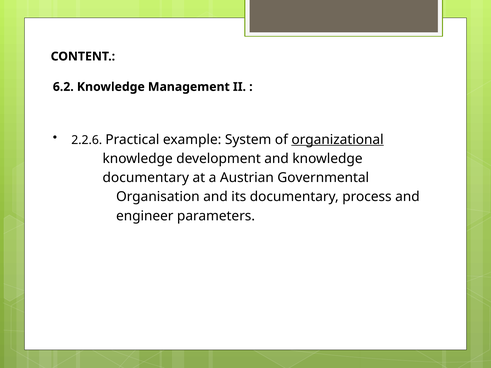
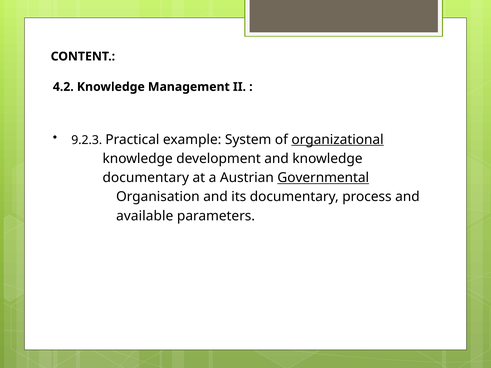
6.2: 6.2 -> 4.2 (63, 87)
2.2.6: 2.2.6 -> 9.2.3 (87, 140)
Governmental underline: none -> present (323, 178)
engineer: engineer -> available (145, 216)
